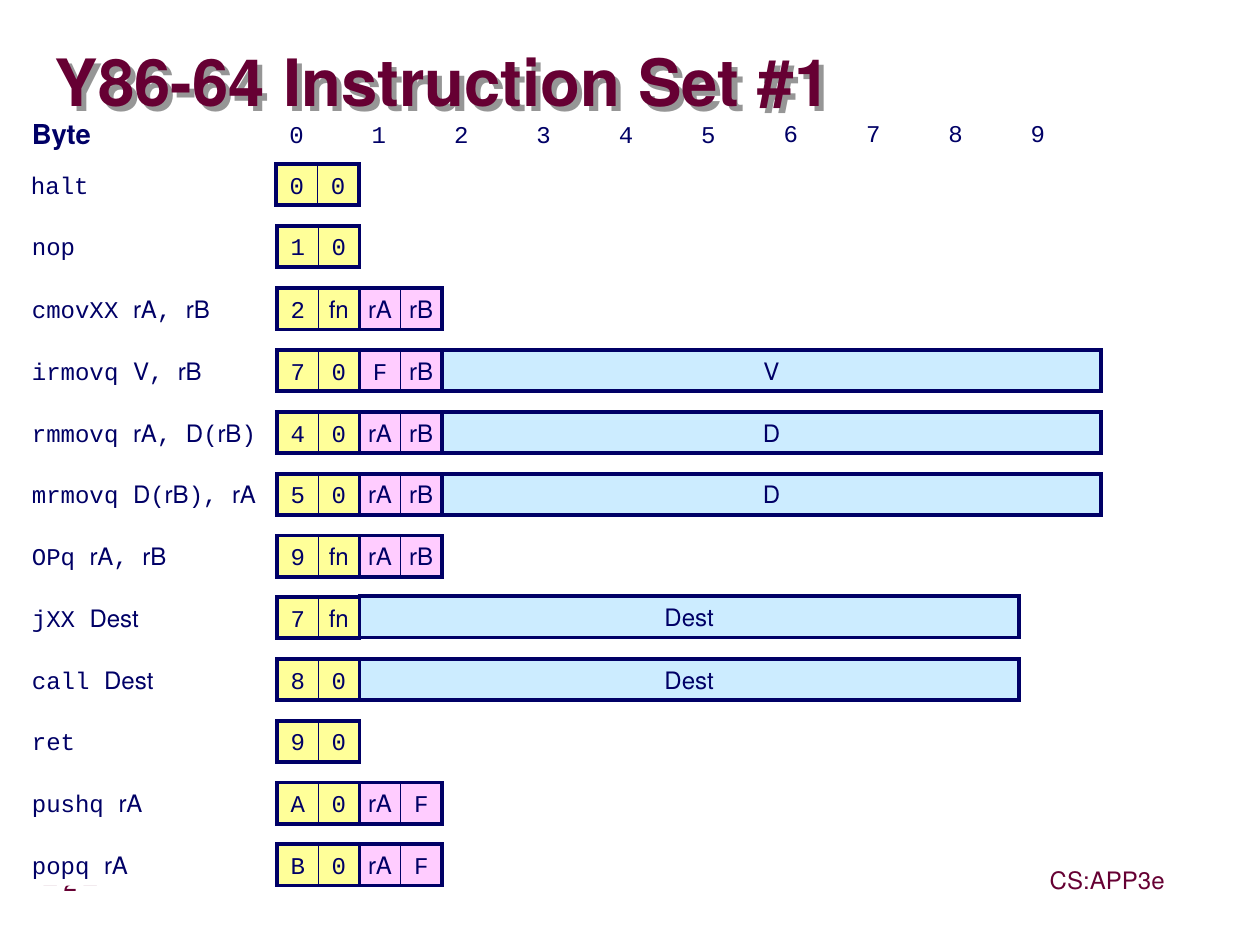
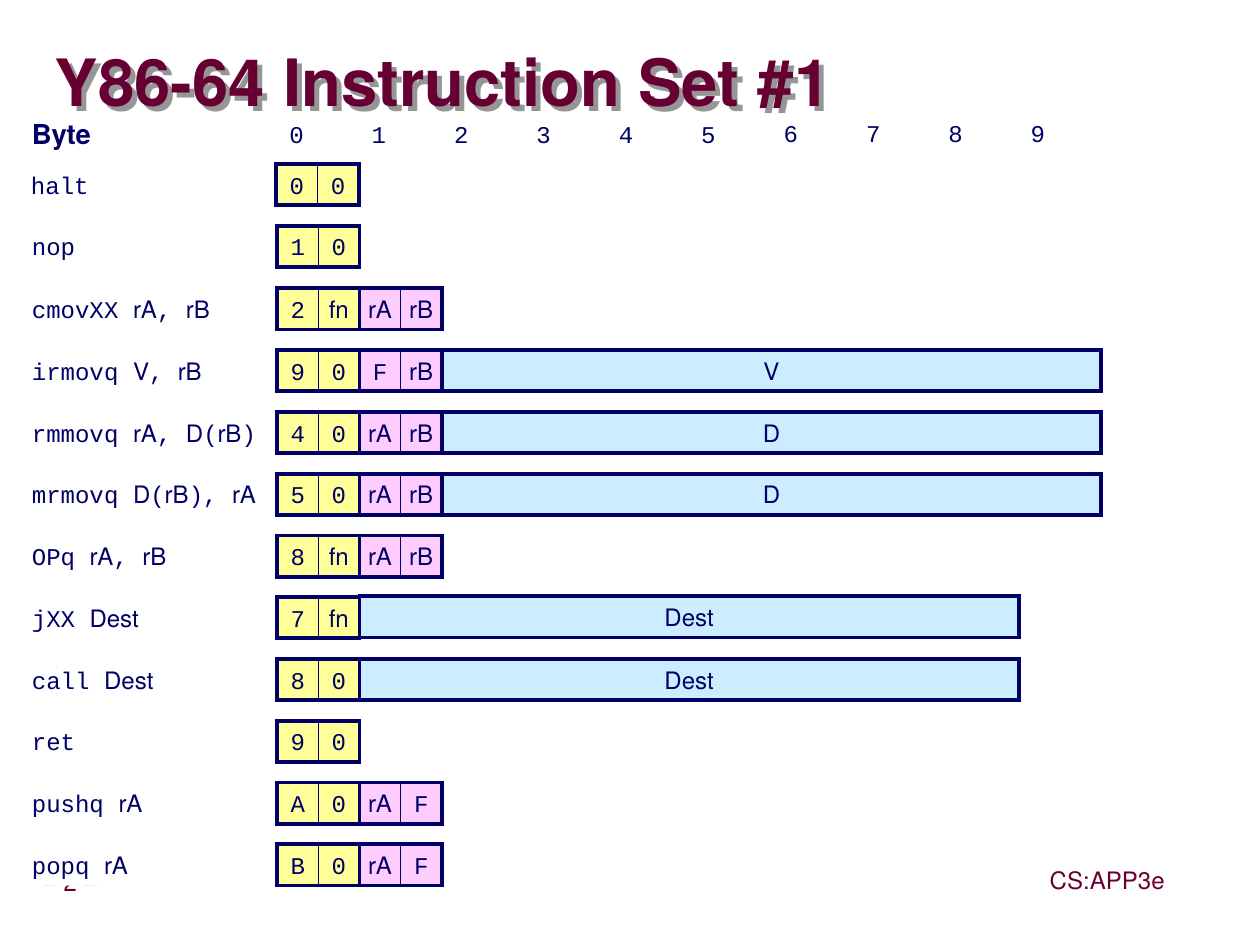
rB 7: 7 -> 9 (298, 372)
rB 9: 9 -> 8 (298, 558)
